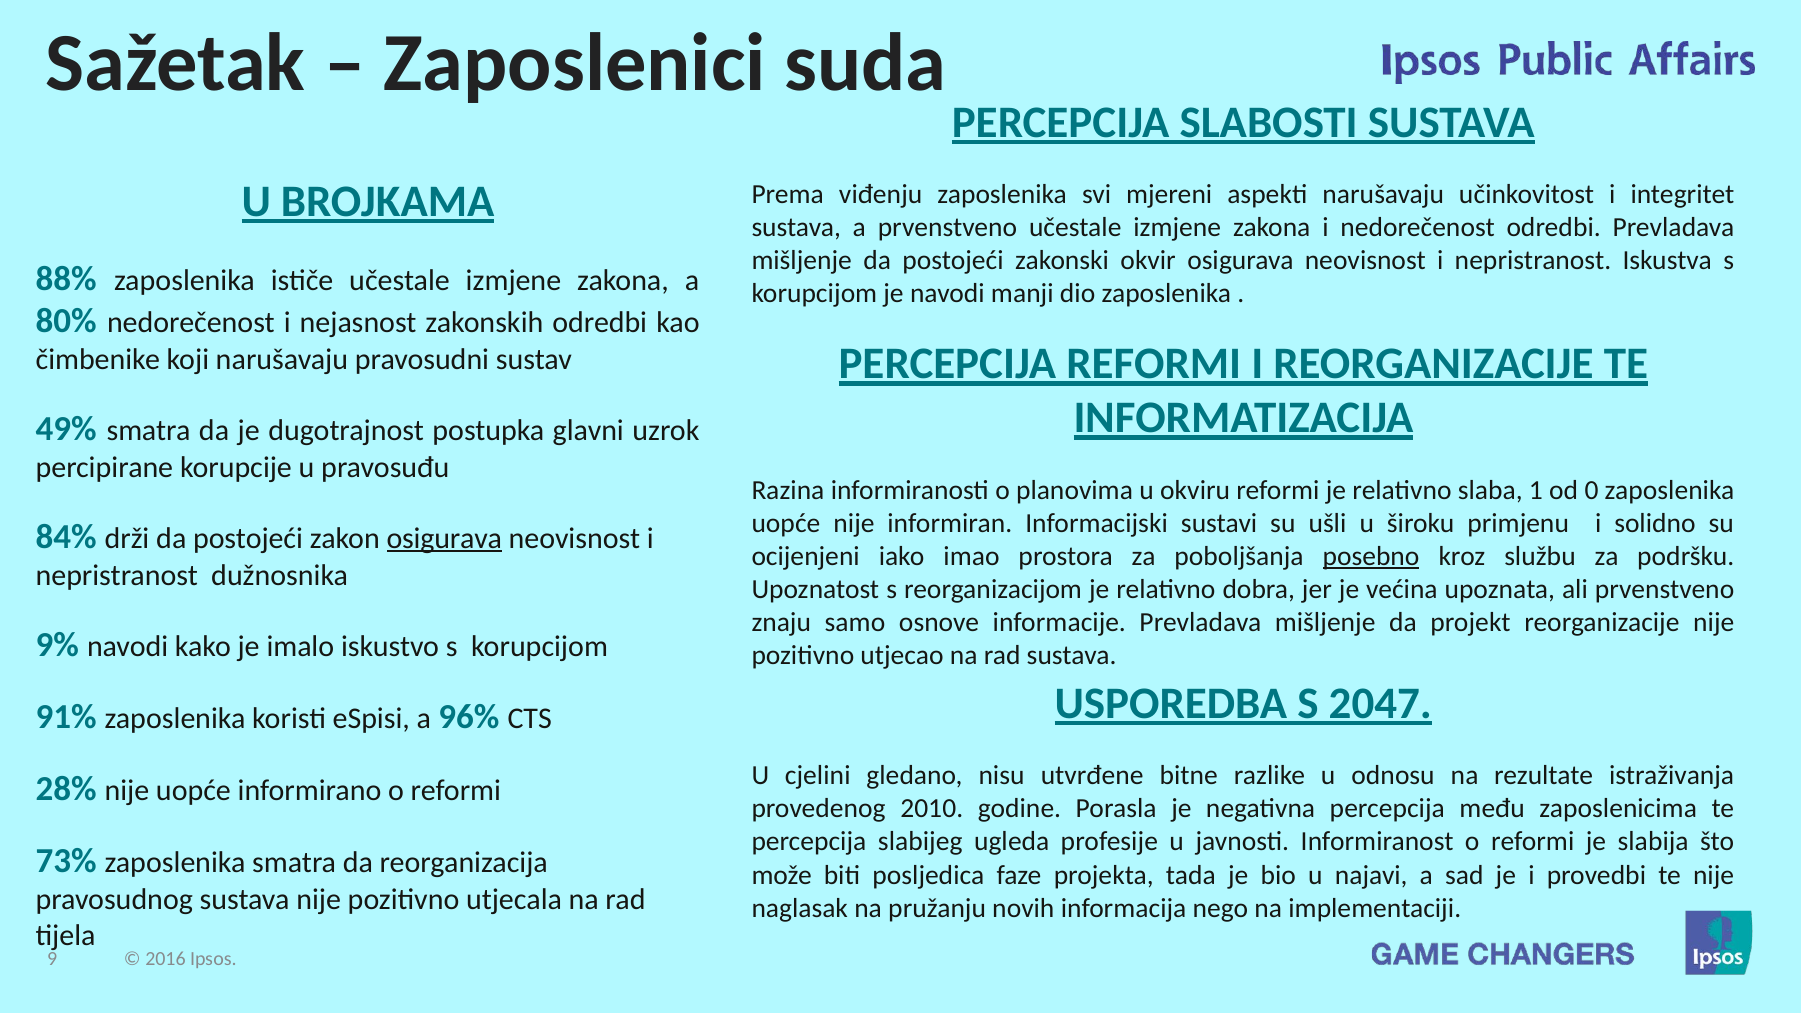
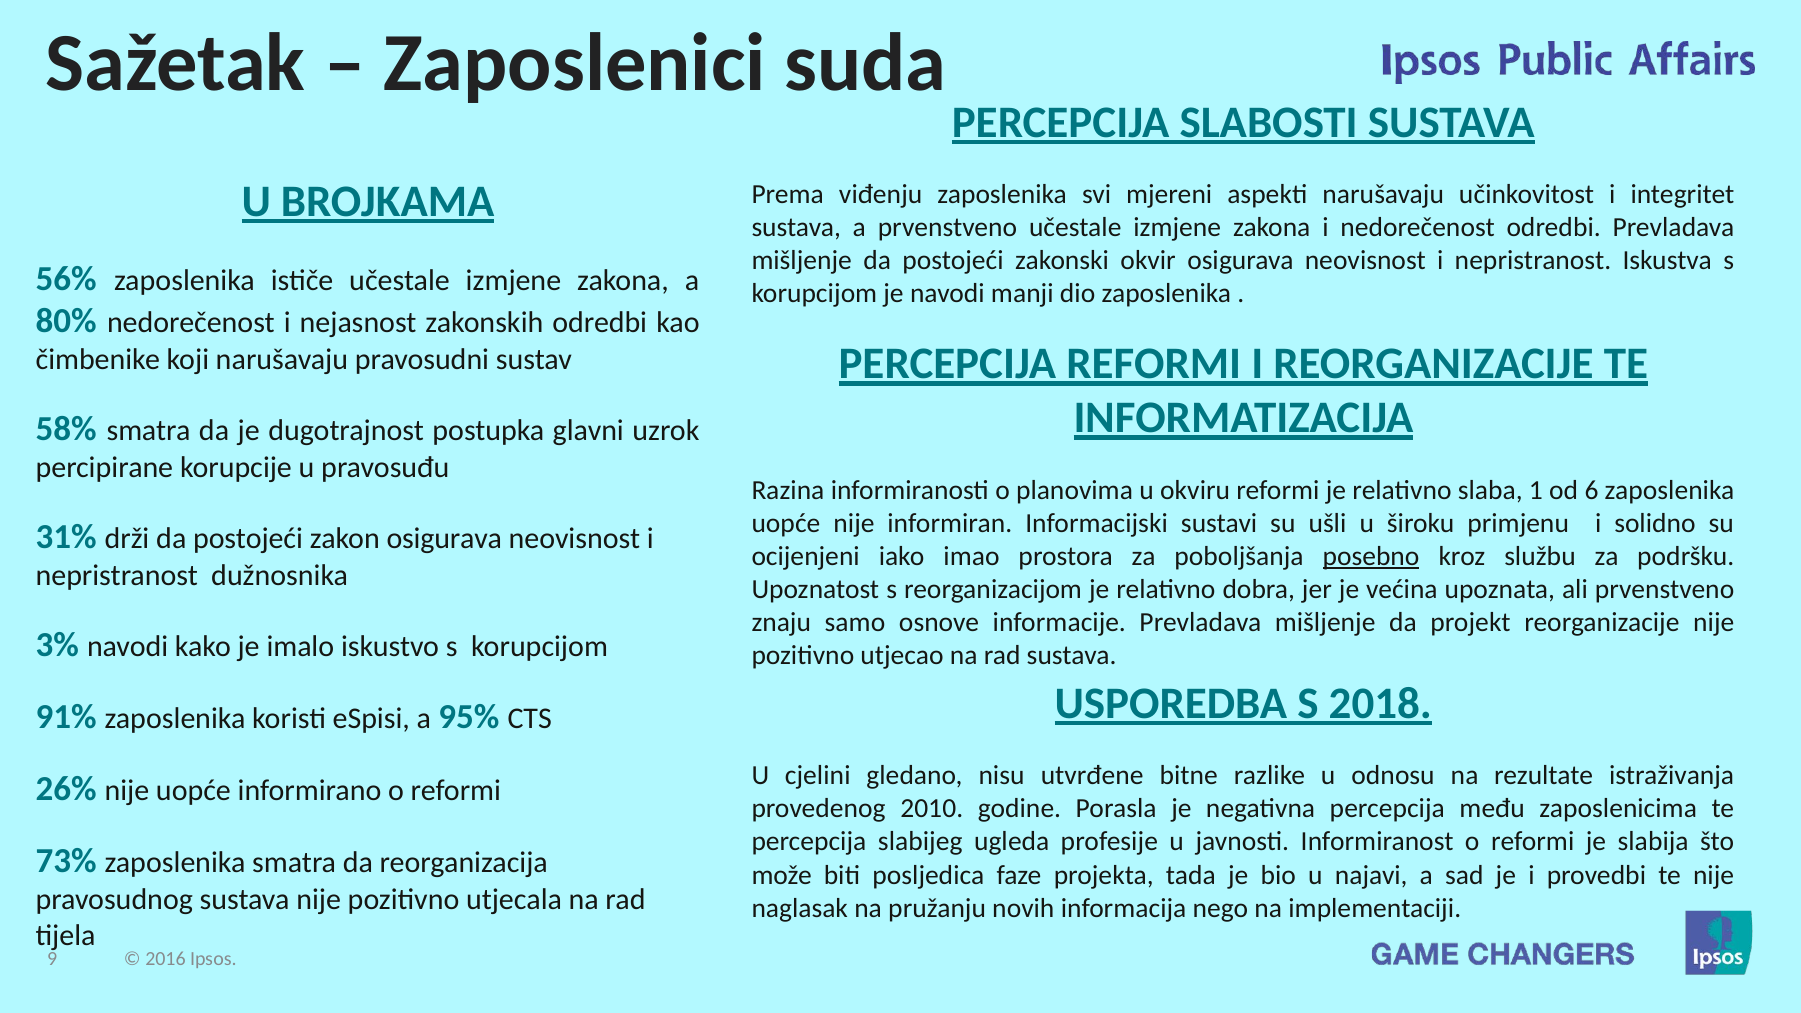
88%: 88% -> 56% (66, 279)
49%: 49% -> 58% (66, 429)
0: 0 -> 6 (1592, 490)
84%: 84% -> 31% (66, 537)
osigurava underline: present -> none (444, 538)
9%: 9% -> 3% (57, 645)
2047: 2047 -> 2018 (1380, 704)
96%: 96% -> 95% (469, 717)
28%: 28% -> 26% (66, 789)
